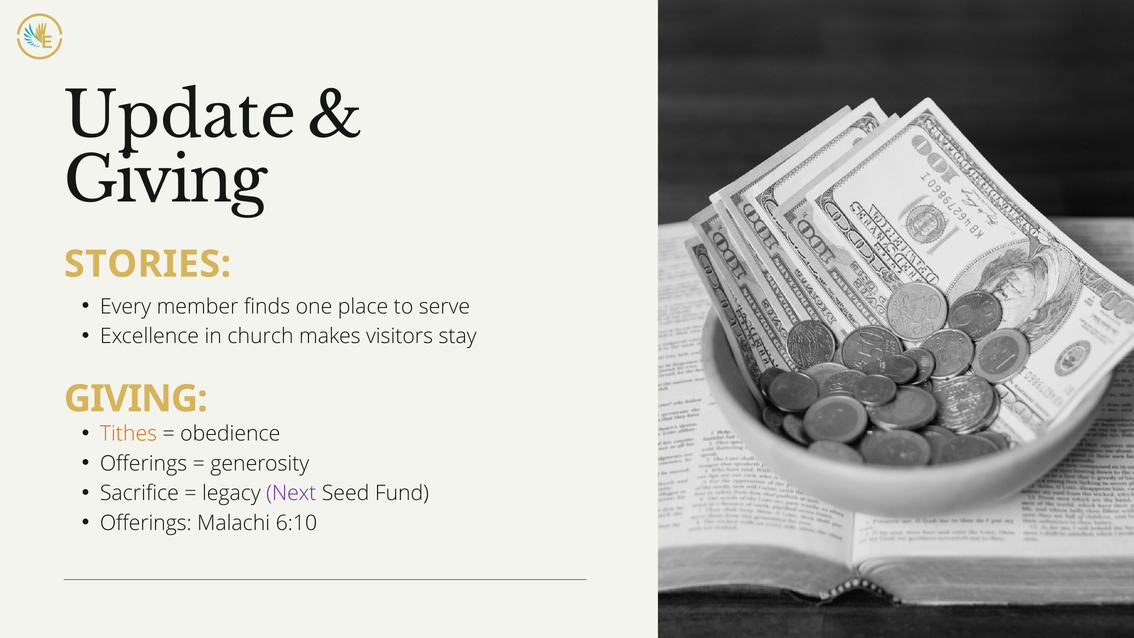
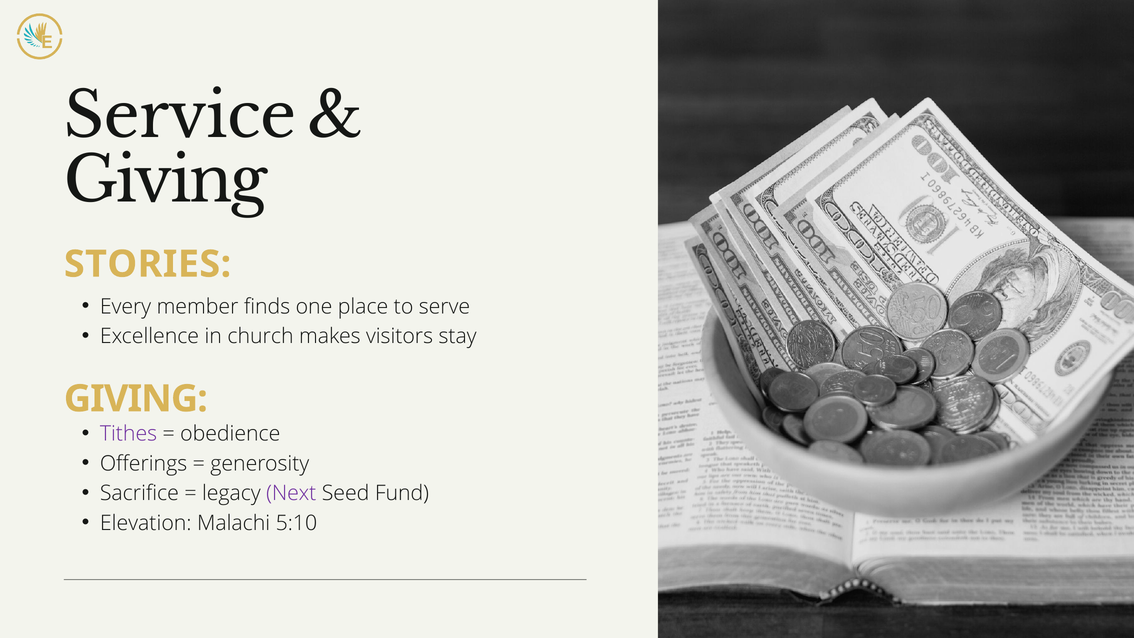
Update: Update -> Service (180, 116)
Tithes colour: orange -> purple (128, 434)
Offerings: Offerings -> Elevation (146, 523)
6:10: 6:10 -> 5:10 (296, 523)
